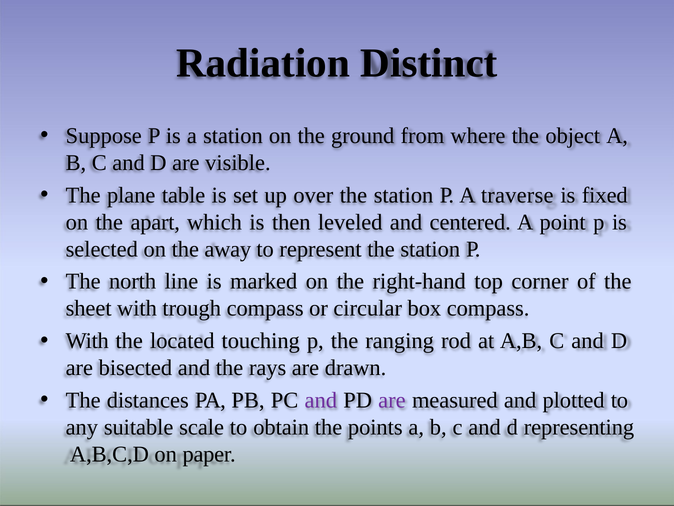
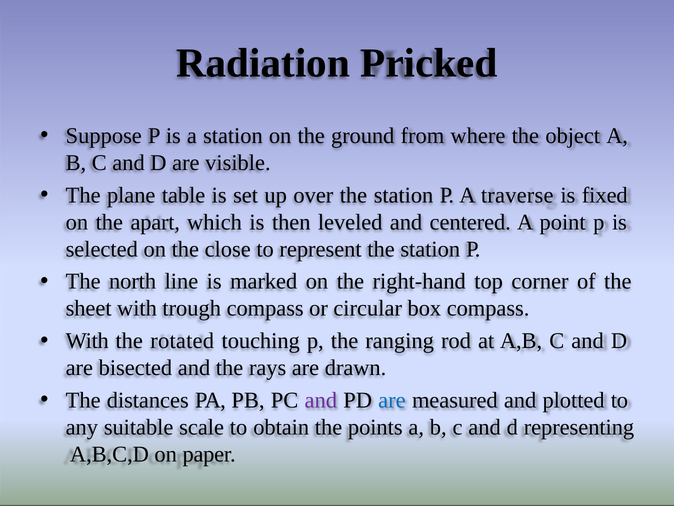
Distinct: Distinct -> Pricked (429, 63)
away: away -> close (228, 249)
located: located -> rotated (182, 341)
are colour: purple -> blue (392, 400)
